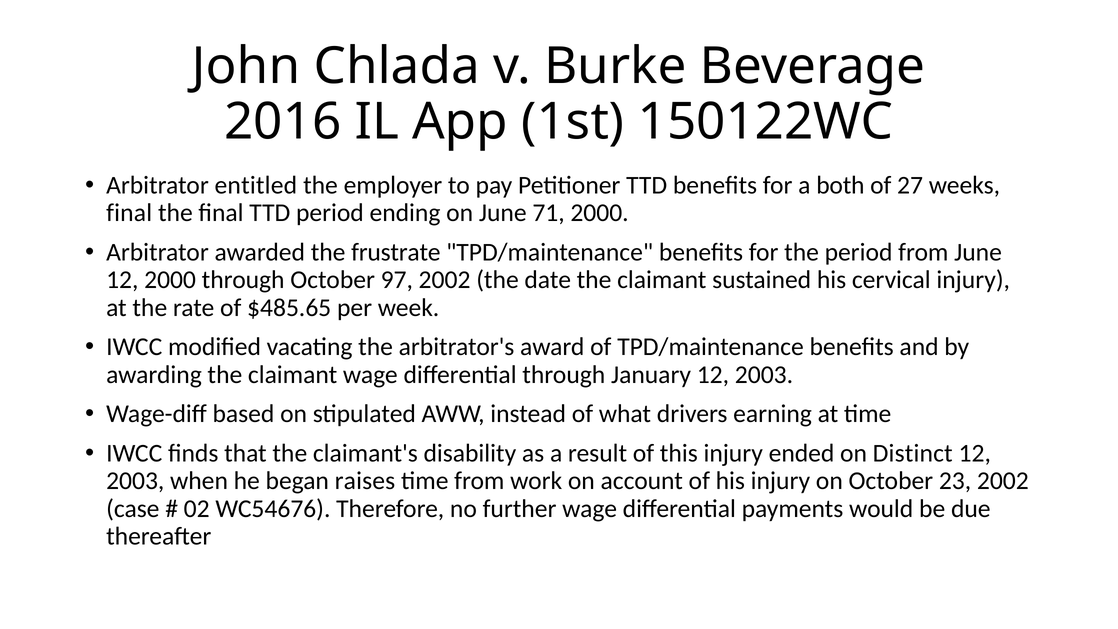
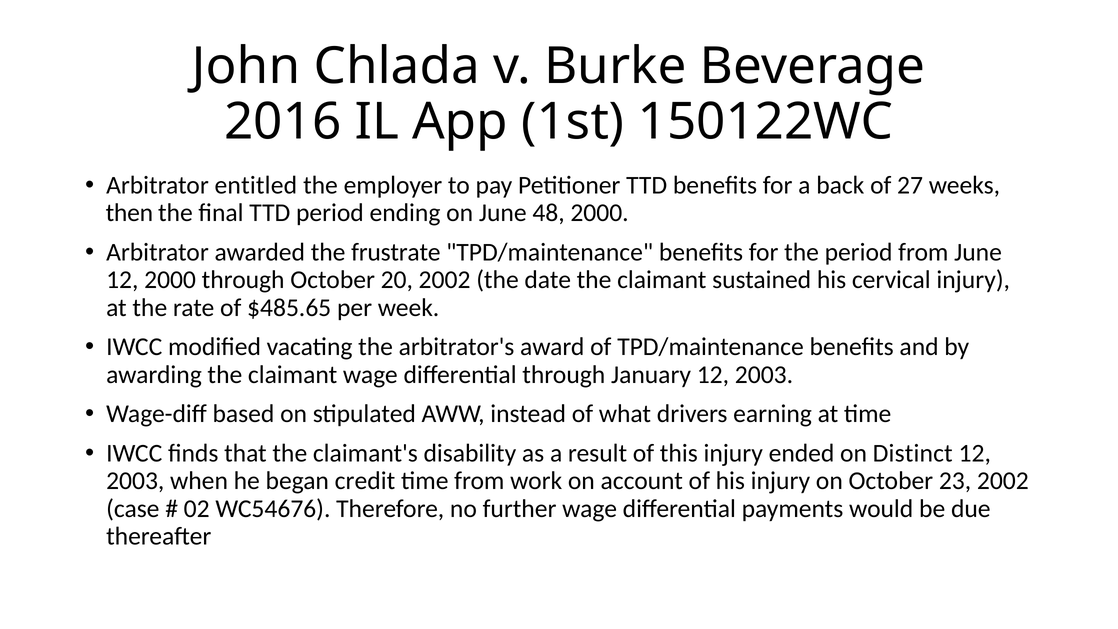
both: both -> back (840, 185)
final: final -> then (129, 213)
71: 71 -> 48 (549, 213)
97: 97 -> 20 (397, 280)
raises: raises -> credit (365, 481)
